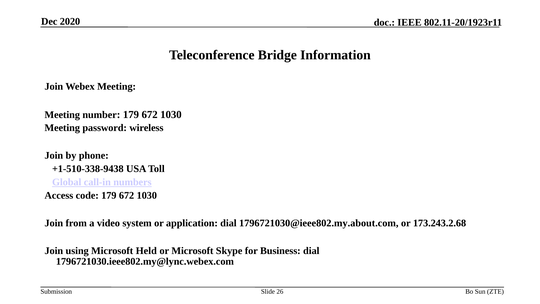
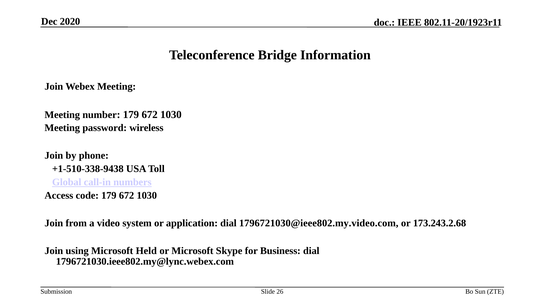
1796721030@ieee802.my.about.com: 1796721030@ieee802.my.about.com -> 1796721030@ieee802.my.video.com (319, 223)
